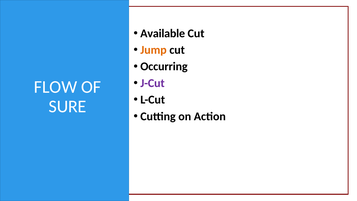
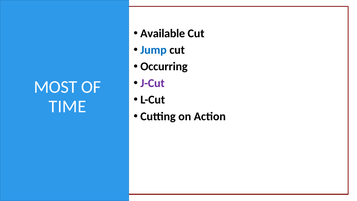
Jump colour: orange -> blue (153, 50)
FLOW: FLOW -> MOST (56, 87)
SURE: SURE -> TIME (67, 106)
